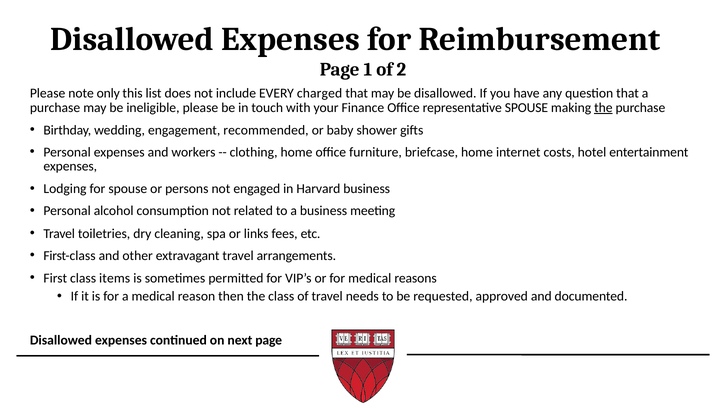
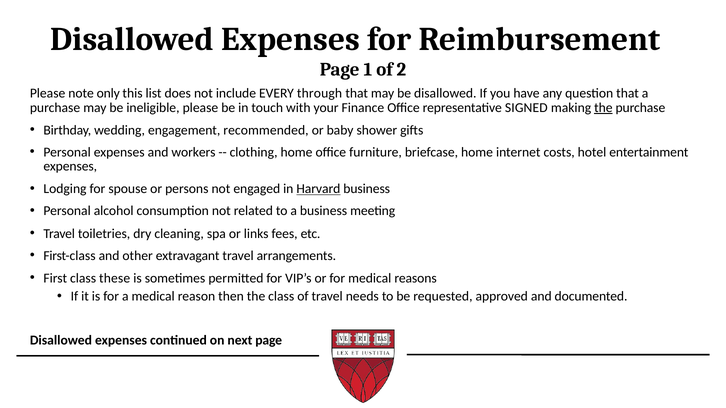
charged: charged -> through (320, 93)
representative SPOUSE: SPOUSE -> SIGNED (526, 108)
Harvard underline: none -> present (318, 189)
items: items -> these (115, 278)
